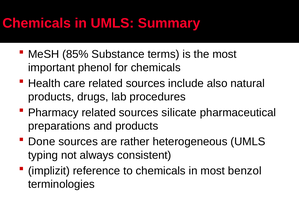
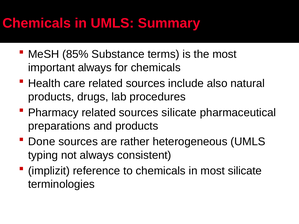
important phenol: phenol -> always (95, 68)
most benzol: benzol -> silicate (245, 171)
